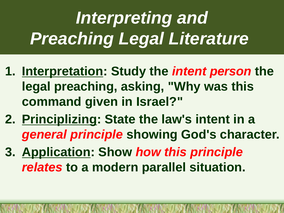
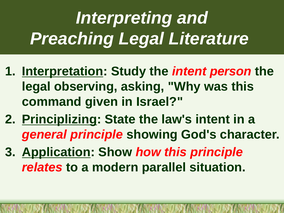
legal preaching: preaching -> observing (86, 87)
